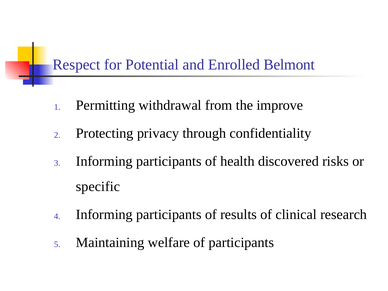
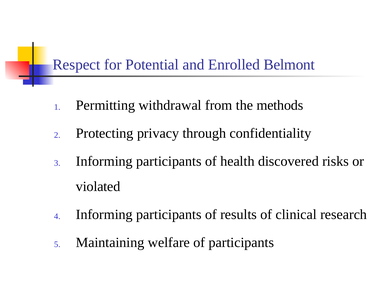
improve: improve -> methods (280, 105)
specific: specific -> violated (98, 187)
